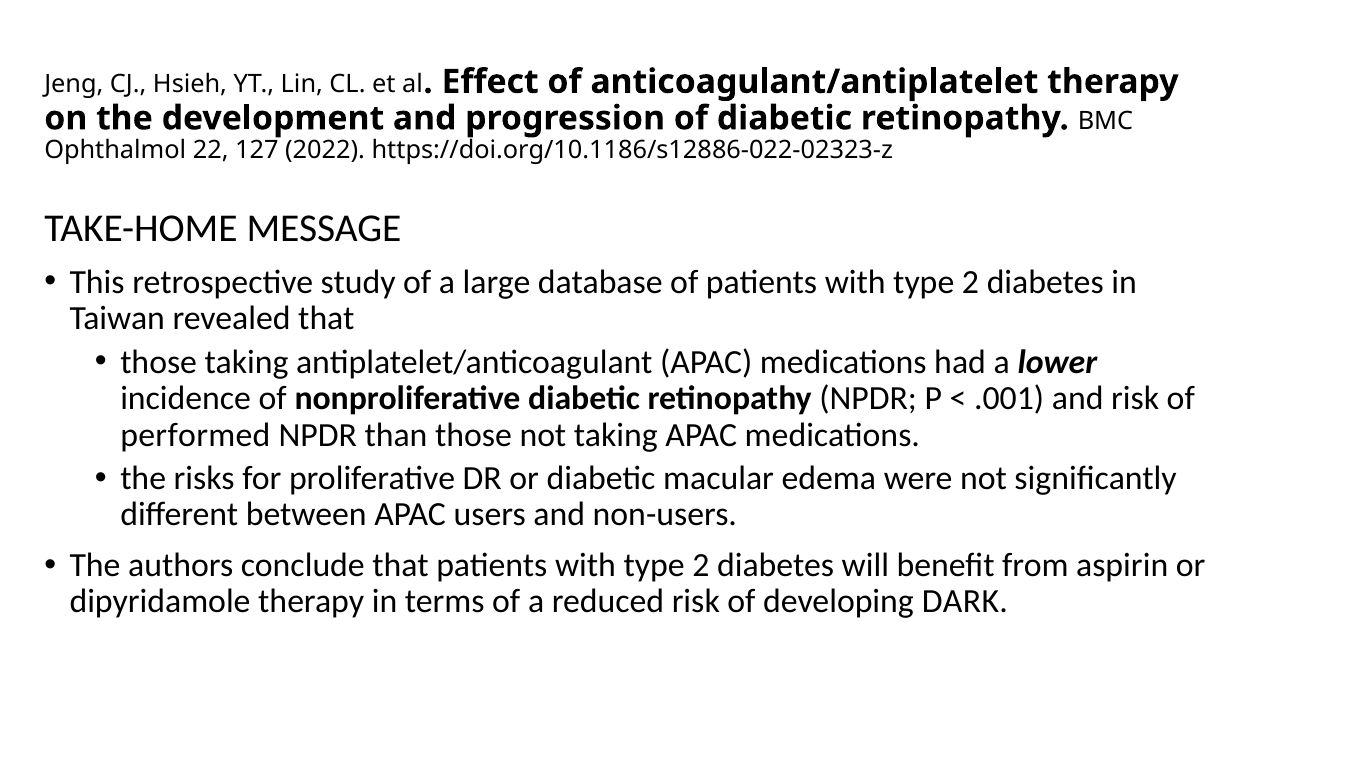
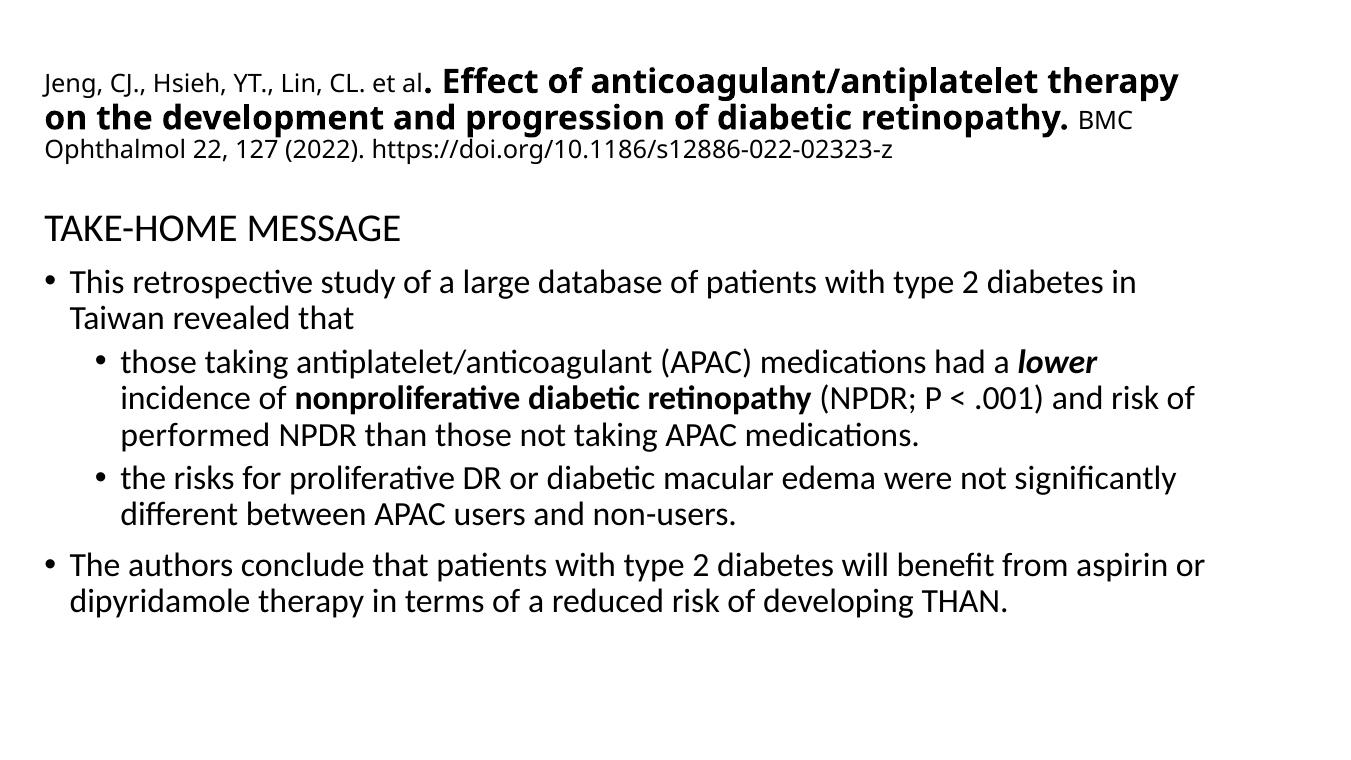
developing DARK: DARK -> THAN (965, 602)
